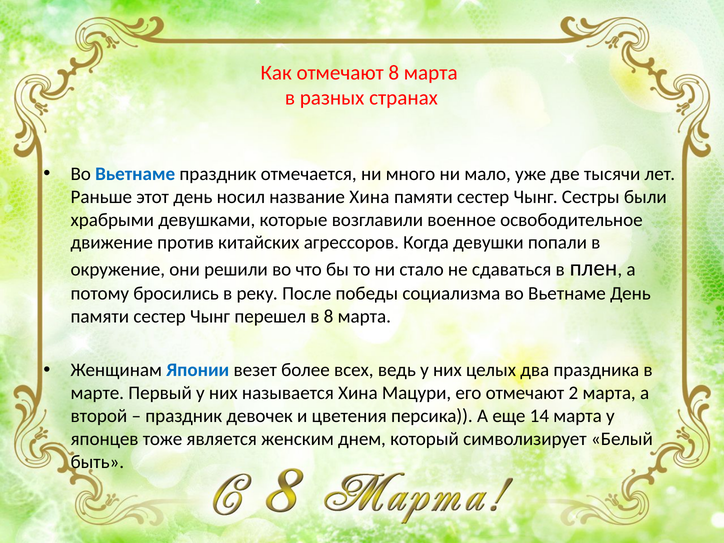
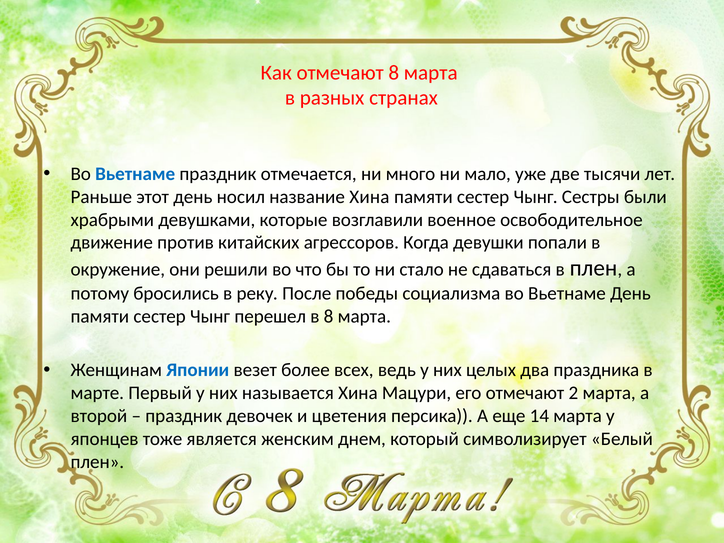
быть: быть -> плен (97, 462)
